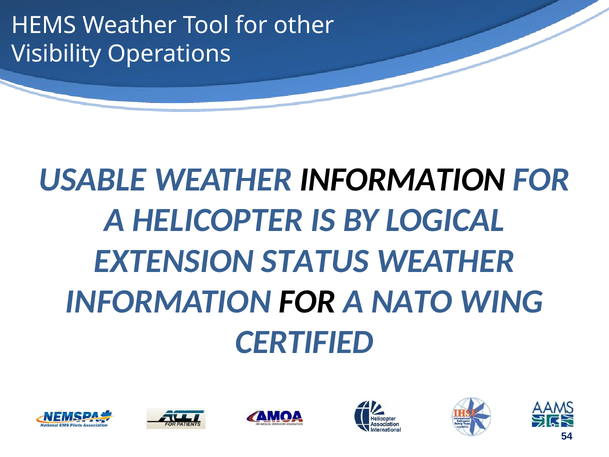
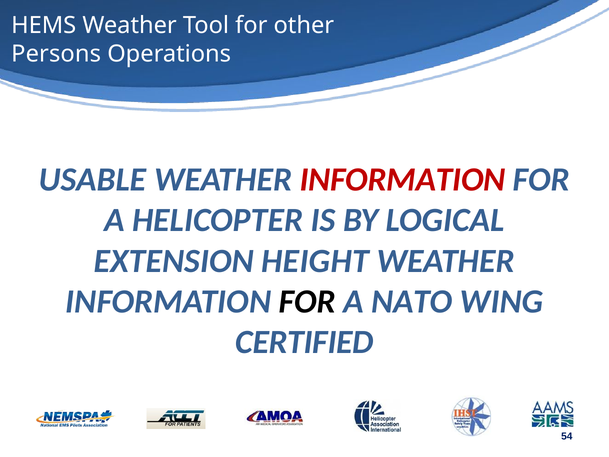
Visibility: Visibility -> Persons (56, 54)
INFORMATION colour: black -> red (403, 180)
STATUS: STATUS -> HEIGHT (315, 261)
